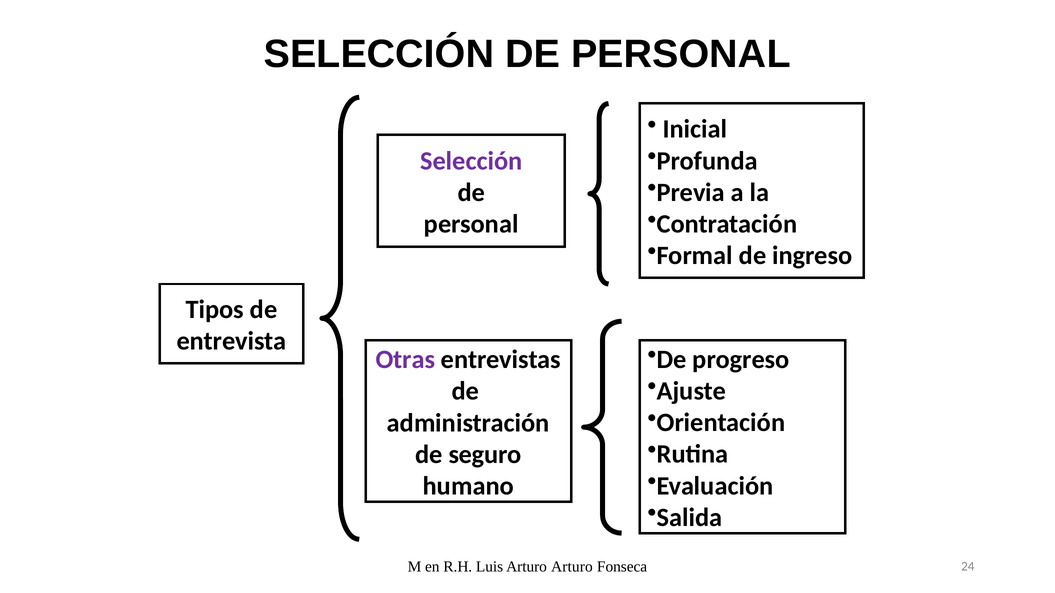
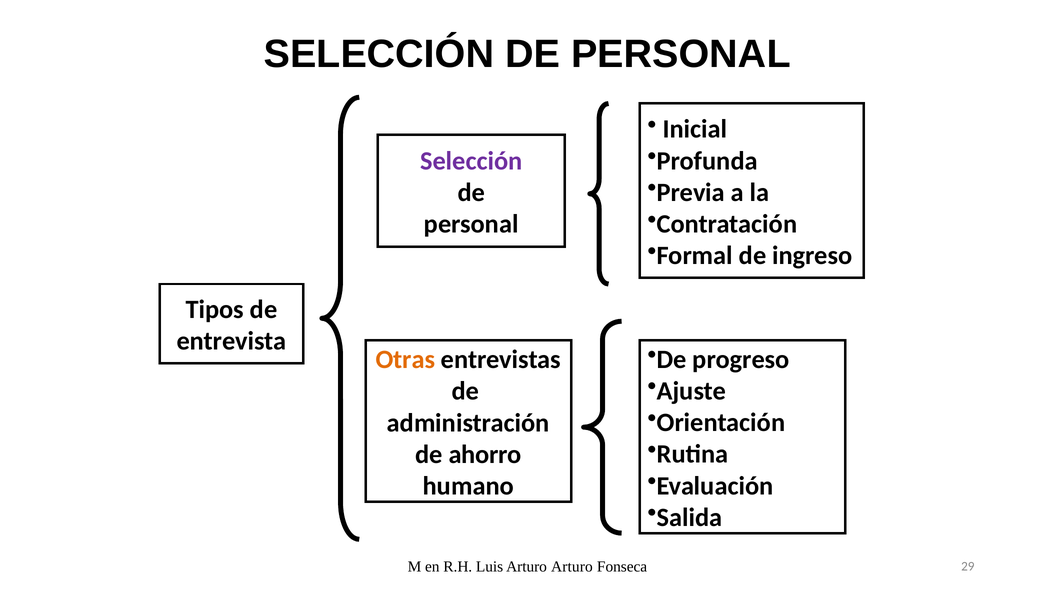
Otras colour: purple -> orange (405, 360)
seguro: seguro -> ahorro (485, 455)
24: 24 -> 29 (968, 567)
